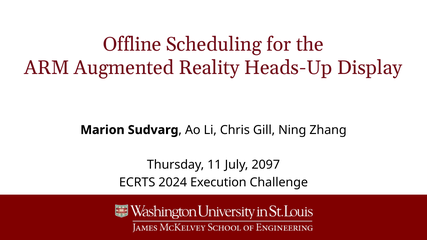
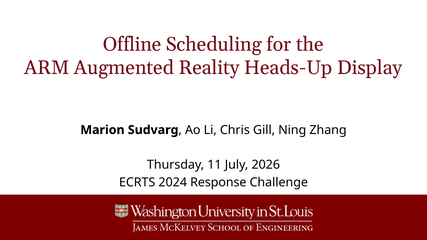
2097: 2097 -> 2026 (266, 165)
Execution: Execution -> Response (218, 182)
